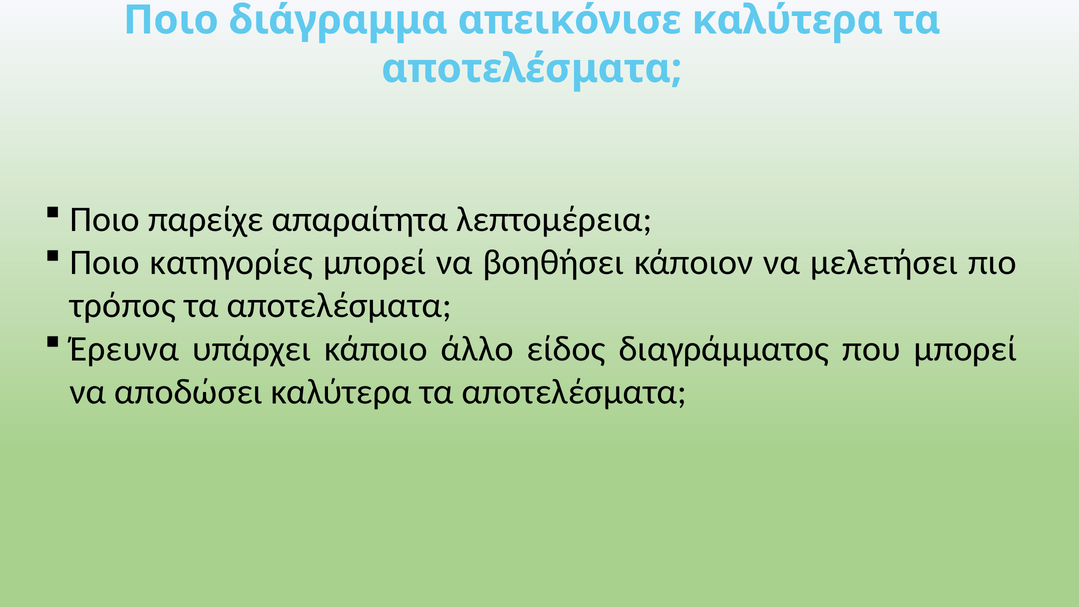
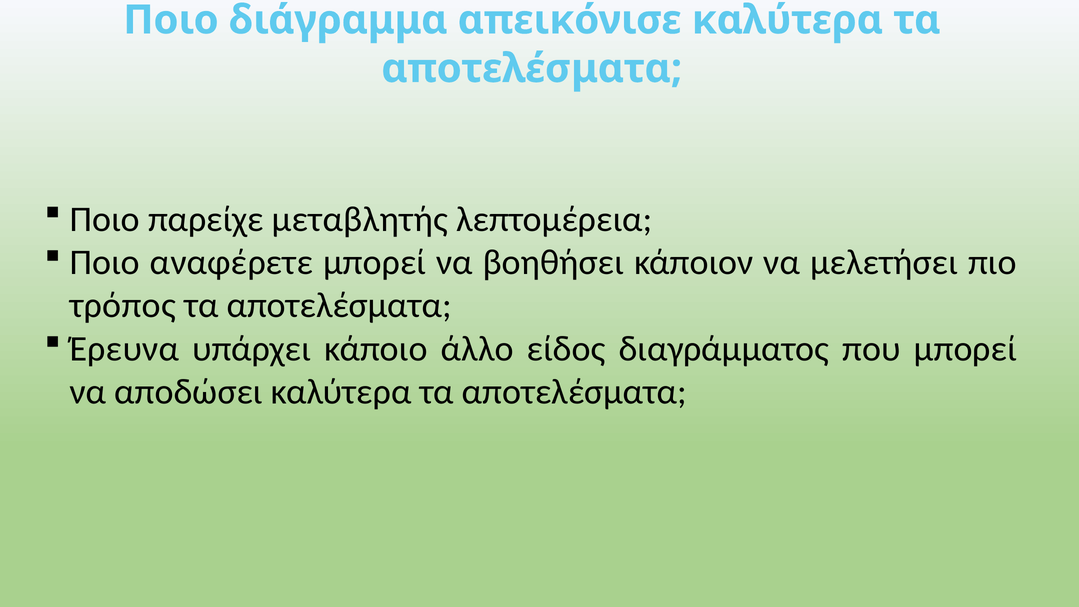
απαραίτητα: απαραίτητα -> μεταβλητής (360, 219)
κατηγορίες: κατηγορίες -> αναφέρετε (231, 262)
